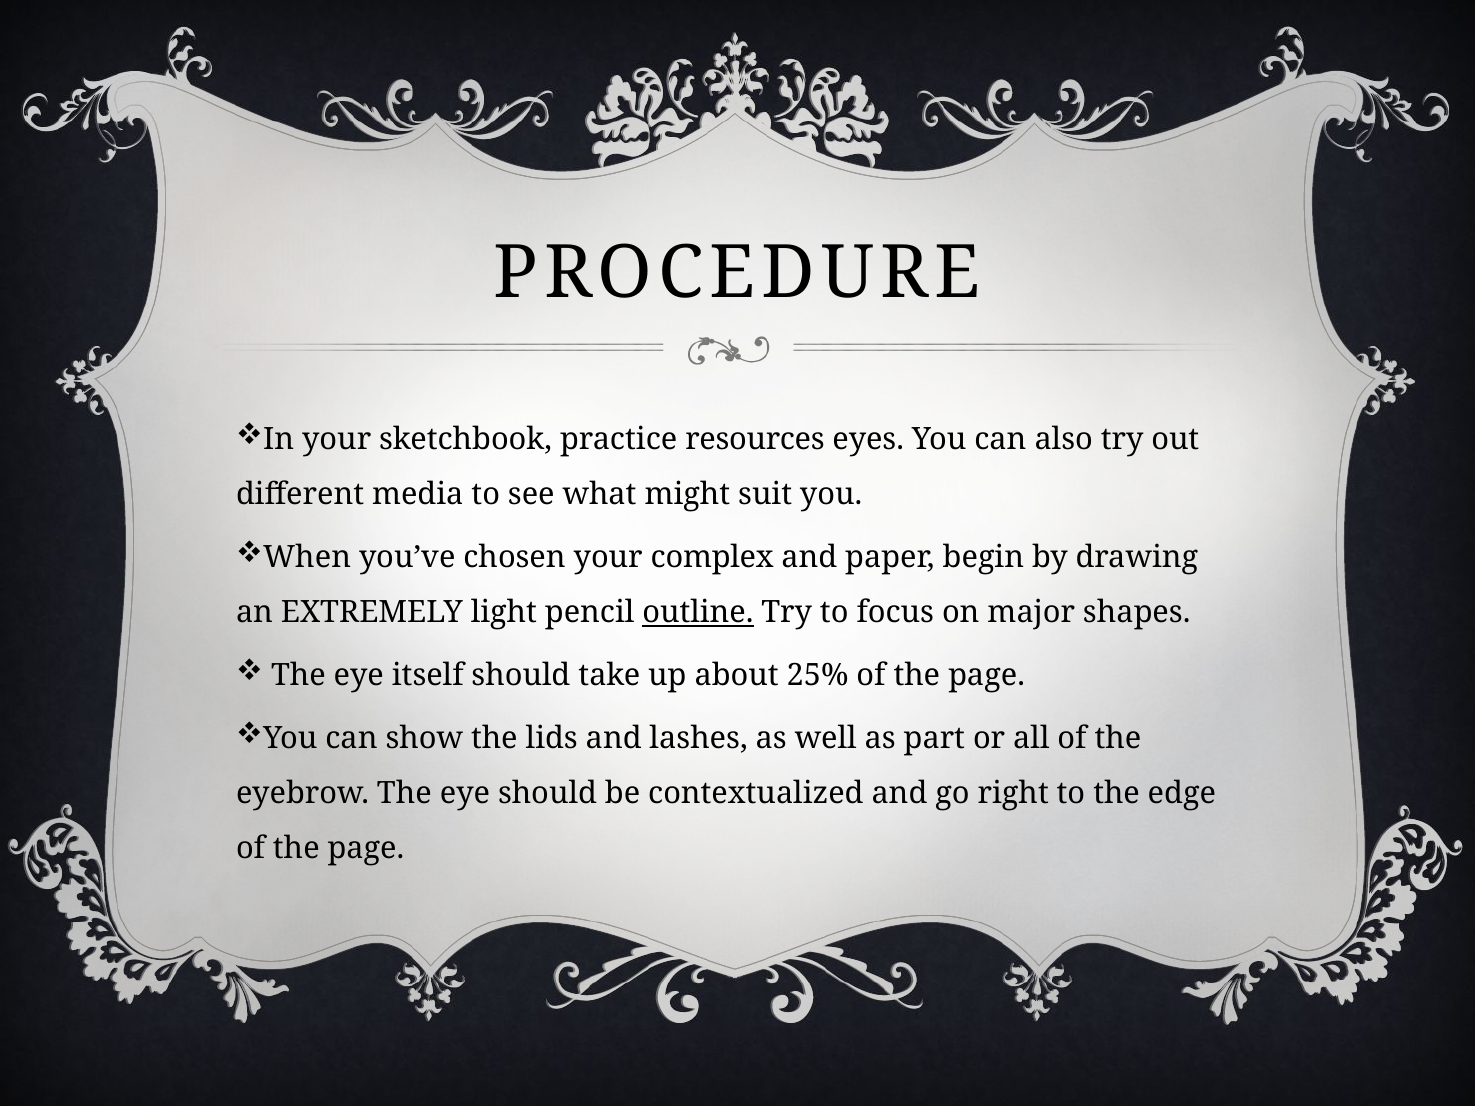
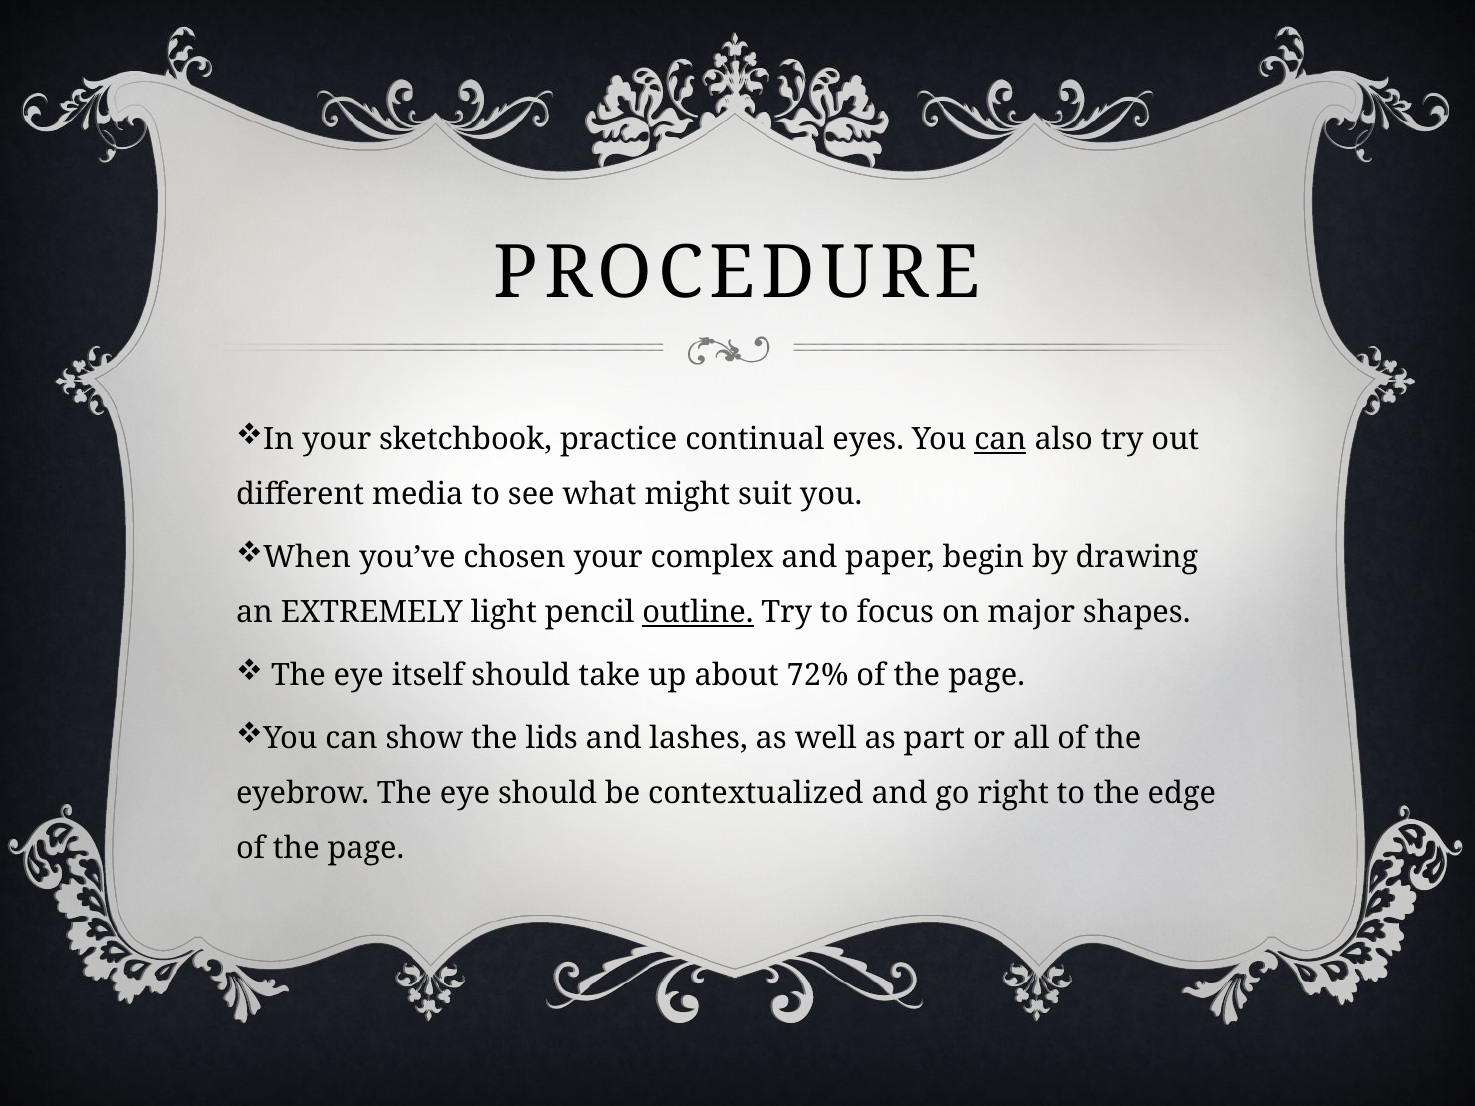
resources: resources -> continual (755, 440)
can underline: none -> present (1000, 440)
25%: 25% -> 72% (818, 676)
